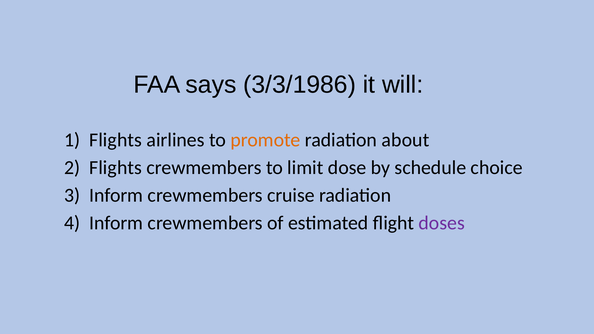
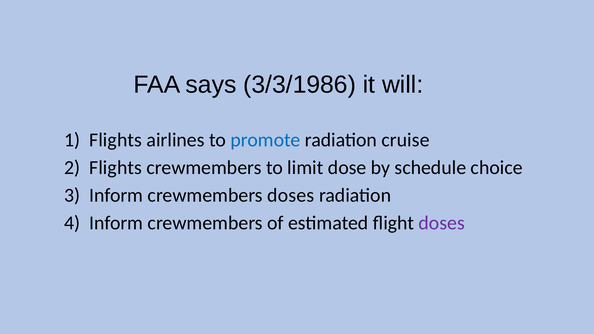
promote colour: orange -> blue (265, 140)
about: about -> cruise (406, 140)
crewmembers cruise: cruise -> doses (291, 195)
